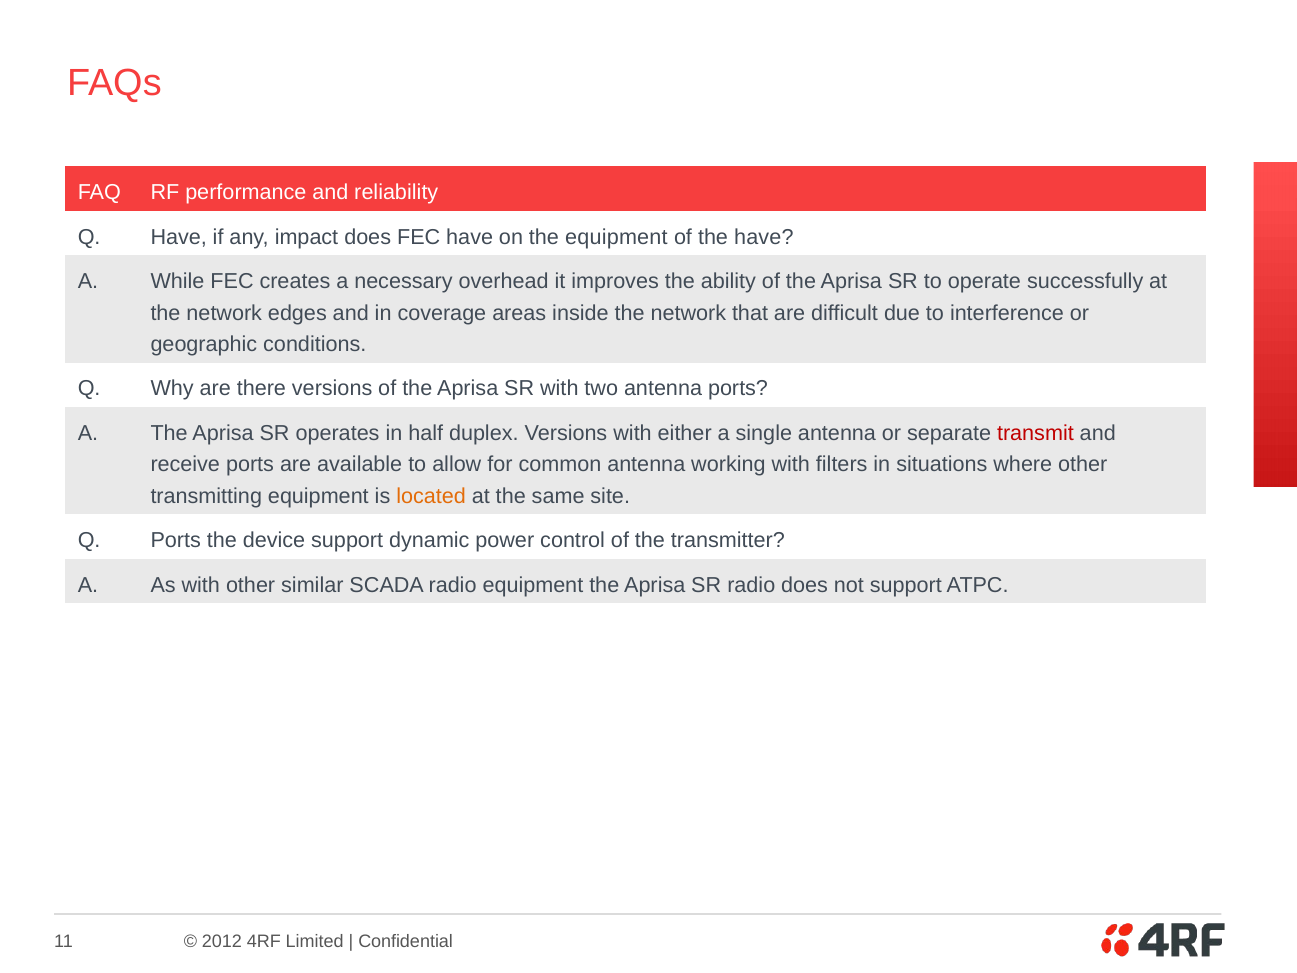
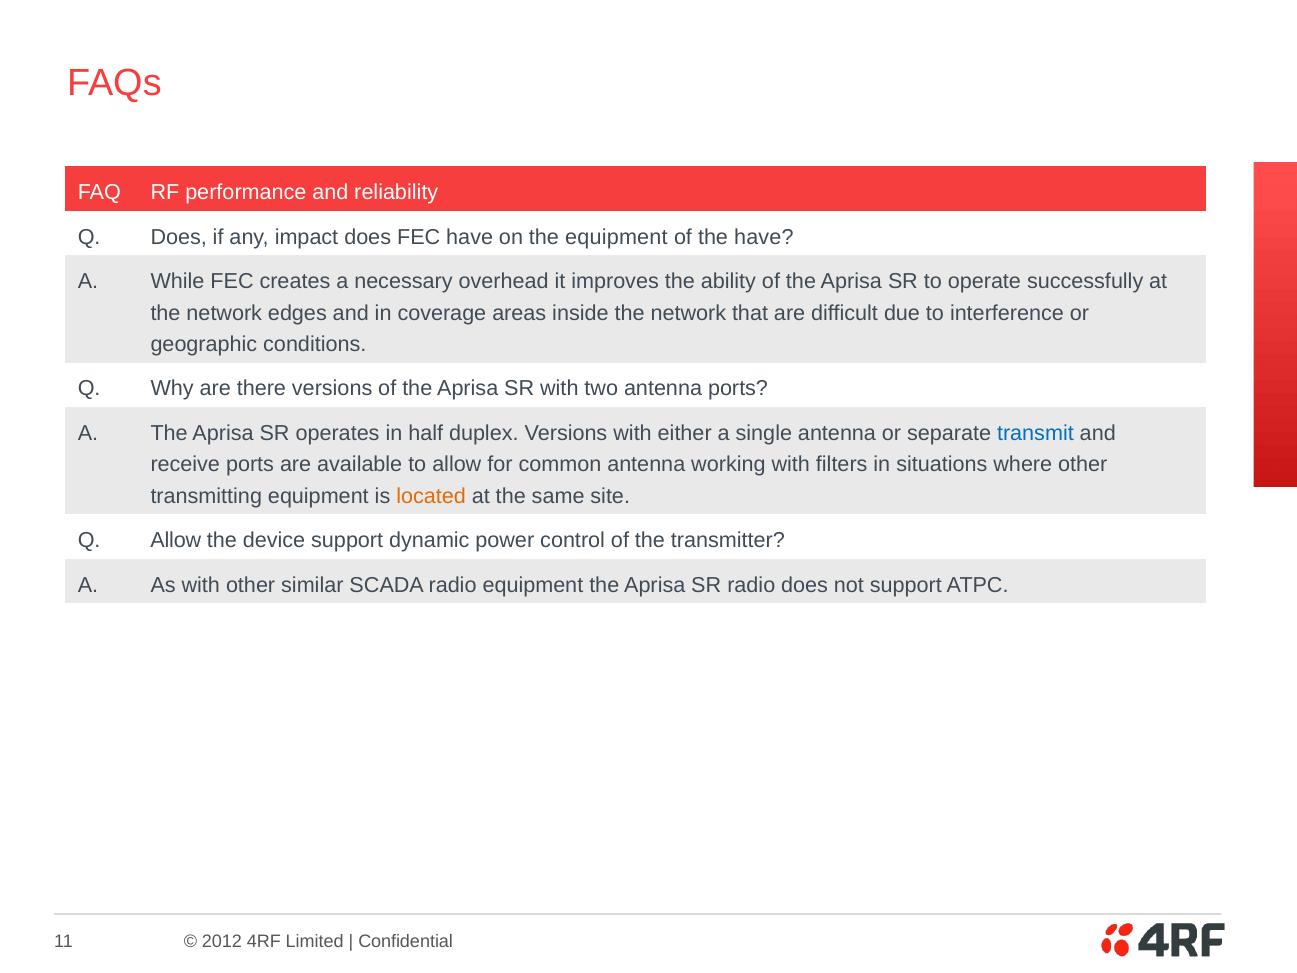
Q Have: Have -> Does (179, 237)
transmit colour: red -> blue (1035, 433)
Q Ports: Ports -> Allow (176, 541)
